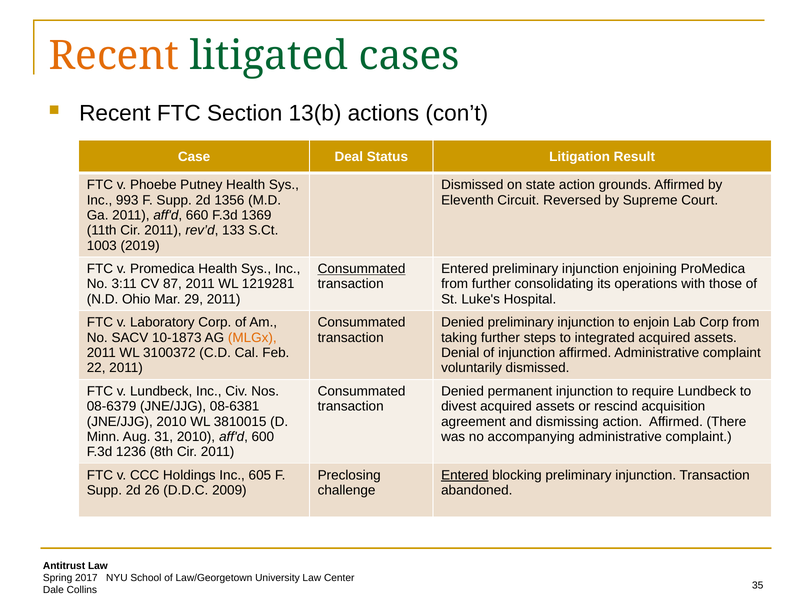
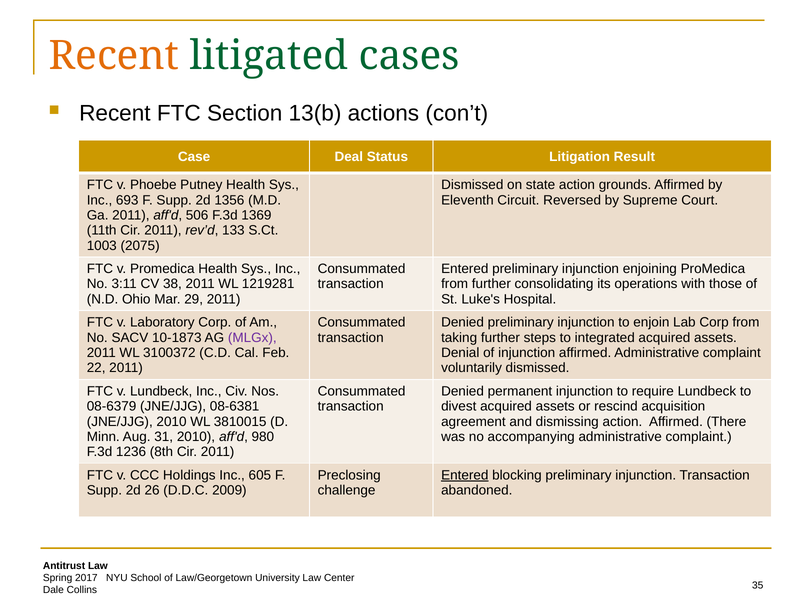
993: 993 -> 693 (127, 200)
660: 660 -> 506 (197, 215)
2019: 2019 -> 2075 (140, 246)
Consummated underline: present -> none (362, 269)
87: 87 -> 38 (172, 284)
MLGx colour: orange -> purple (252, 338)
600: 600 -> 980 (263, 437)
